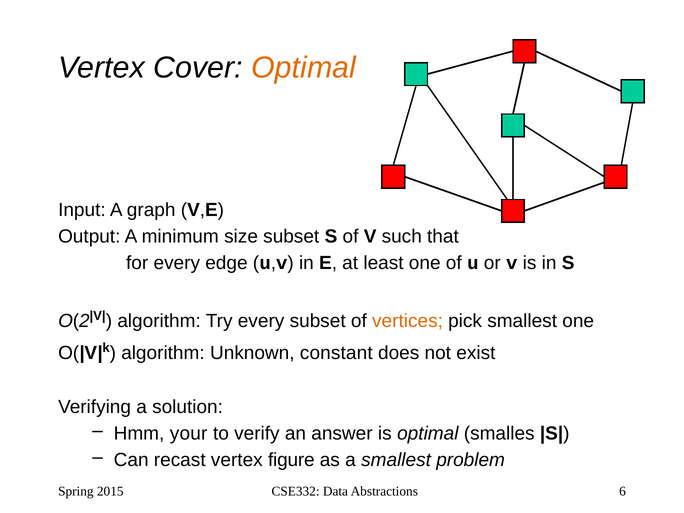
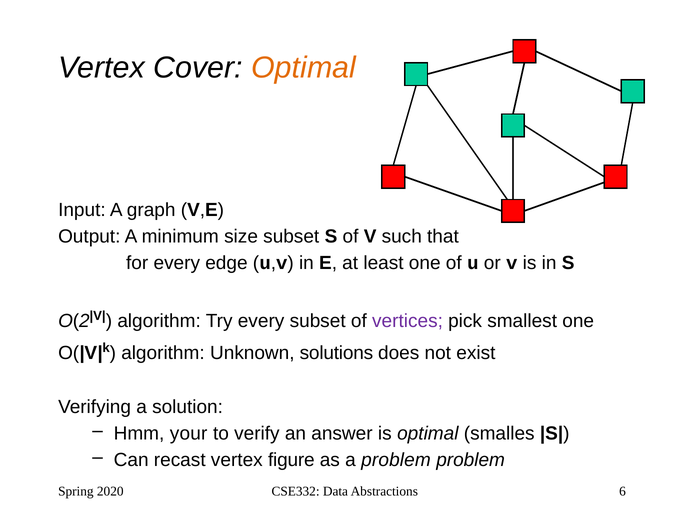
vertices colour: orange -> purple (407, 321)
constant: constant -> solutions (336, 353)
a smallest: smallest -> problem (396, 460)
2015: 2015 -> 2020 (110, 491)
